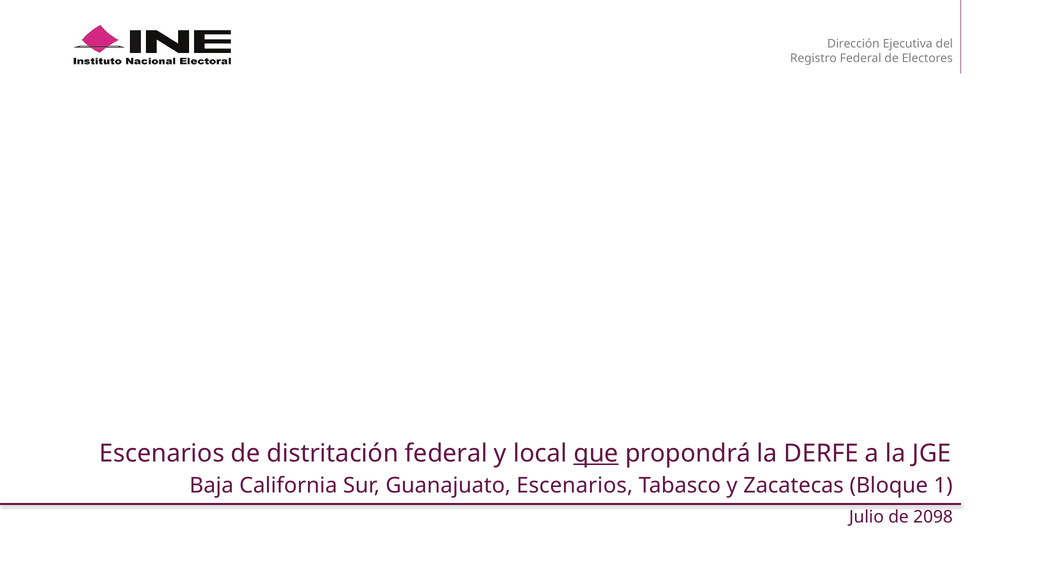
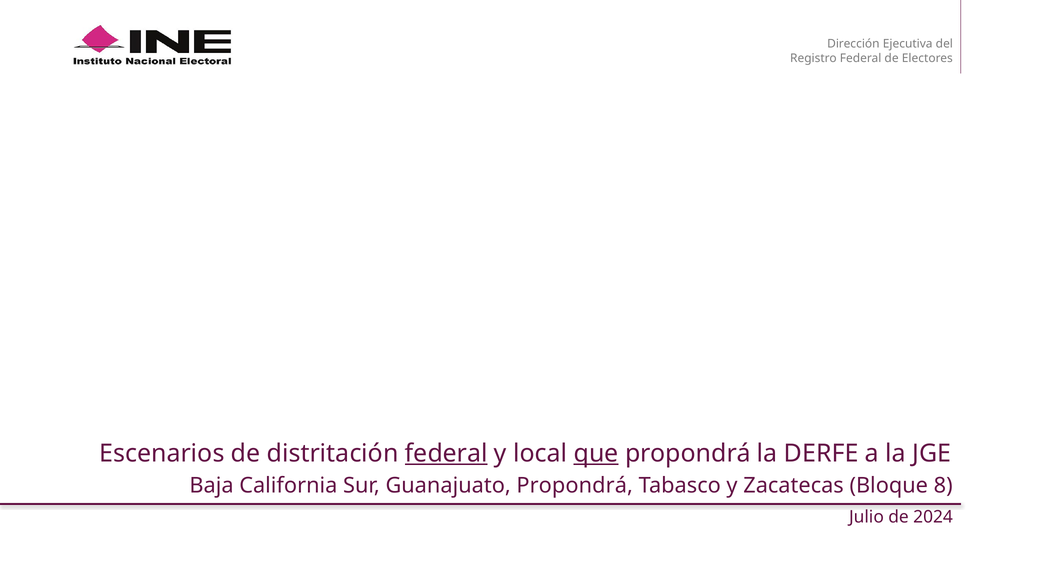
federal underline: none -> present (446, 453)
Guanajuato Escenarios: Escenarios -> Propondrá (575, 486)
1: 1 -> 8 (943, 486)
2098: 2098 -> 2024 (933, 517)
